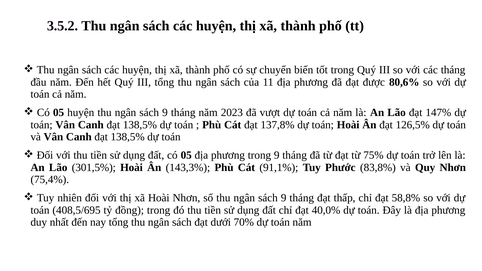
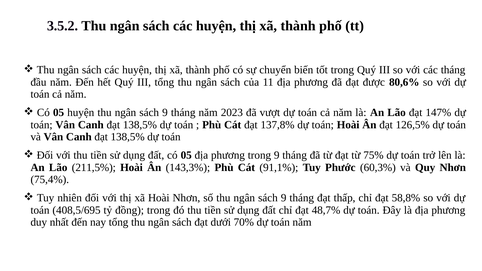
301,5%: 301,5% -> 211,5% (94, 168)
83,8%: 83,8% -> 60,3% (378, 168)
40,0%: 40,0% -> 48,7% (326, 210)
